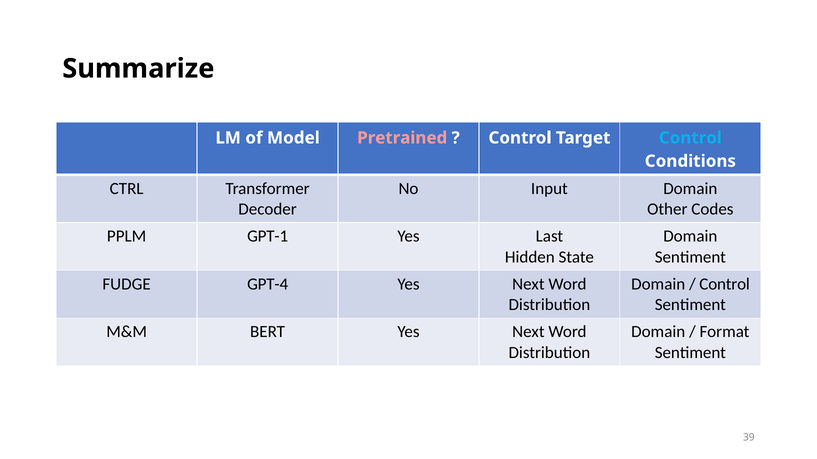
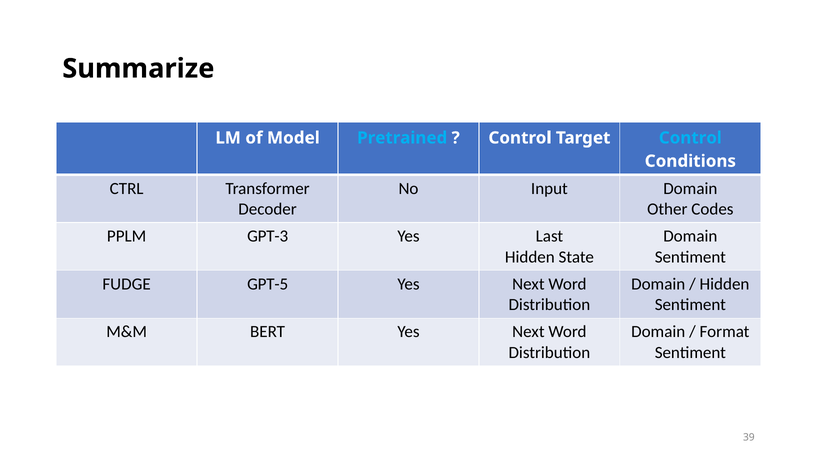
Pretrained colour: pink -> light blue (402, 138)
GPT-1: GPT-1 -> GPT-3 (268, 237)
GPT-4: GPT-4 -> GPT-5 (268, 284)
Control: Control -> Hidden (725, 284)
